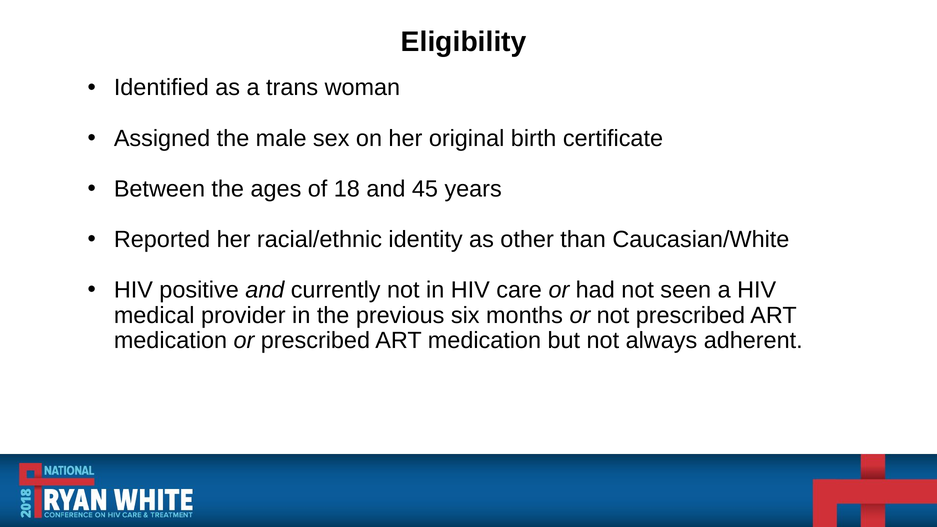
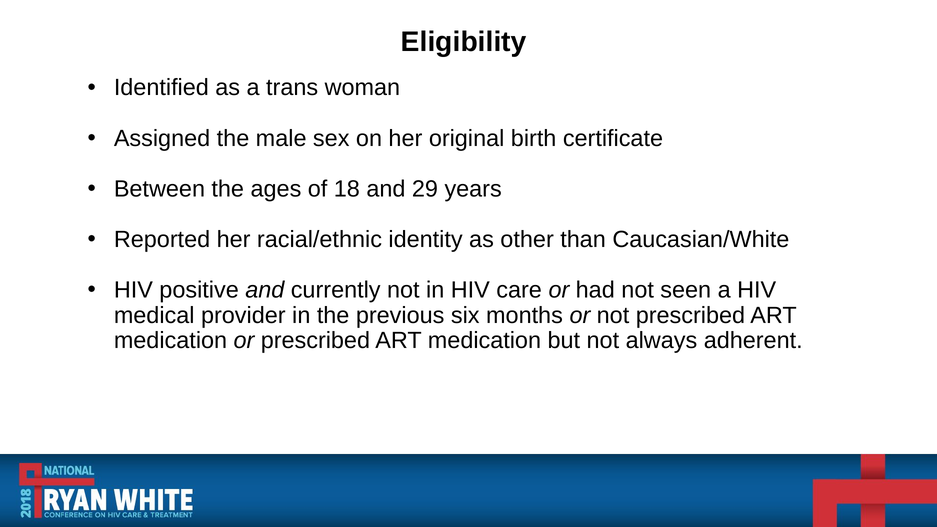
45: 45 -> 29 (425, 189)
